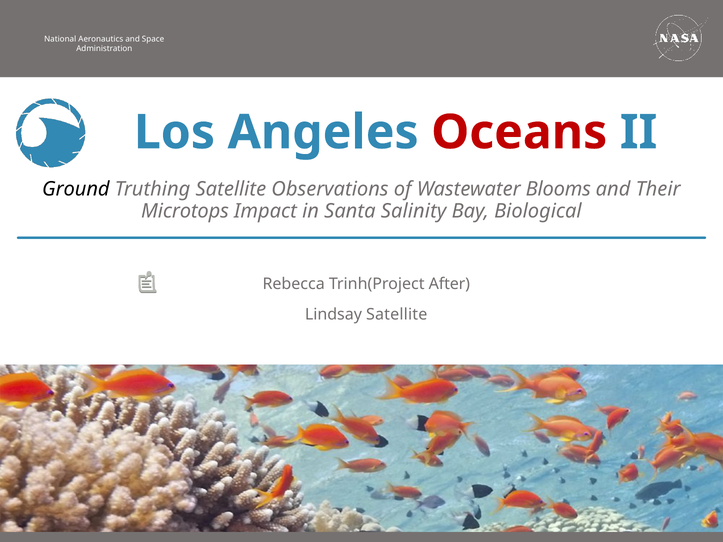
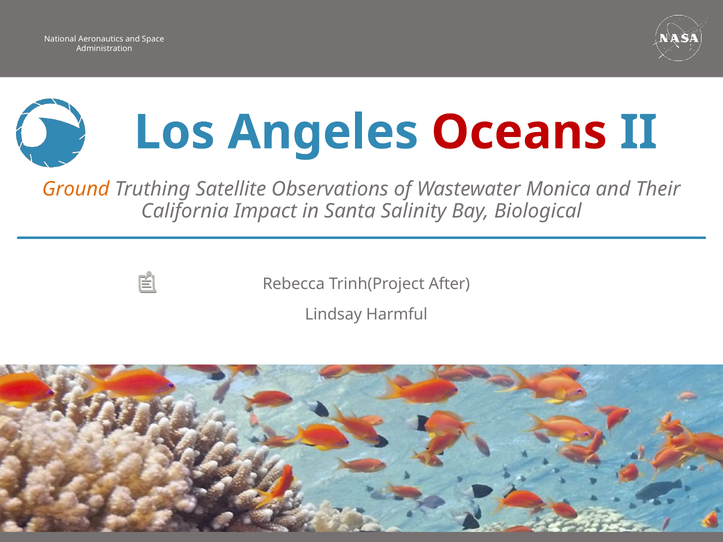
Ground colour: black -> orange (76, 189)
Blooms: Blooms -> Monica (558, 189)
Microtops: Microtops -> California (185, 211)
Lindsay Satellite: Satellite -> Harmful (397, 315)
